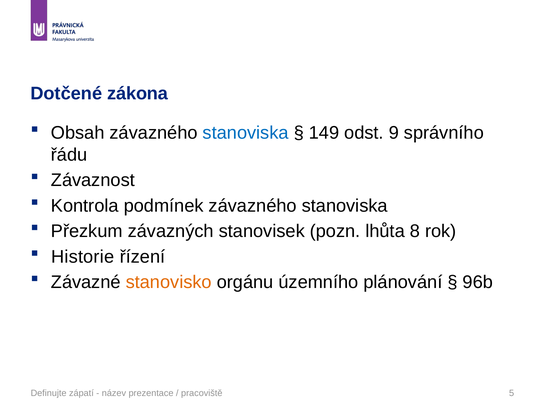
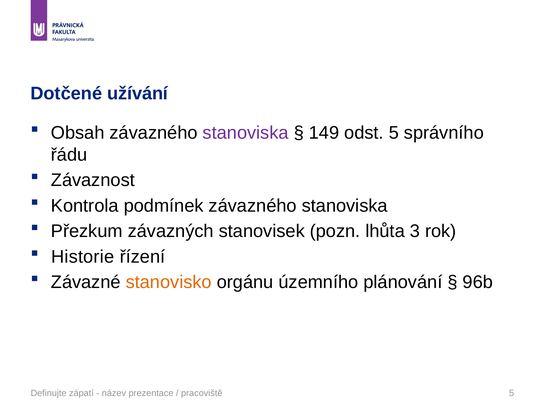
zákona: zákona -> užívání (138, 93)
stanoviska colour: blue -> purple (246, 133)
odst 9: 9 -> 5 (394, 133)
8: 8 -> 3 (415, 231)
